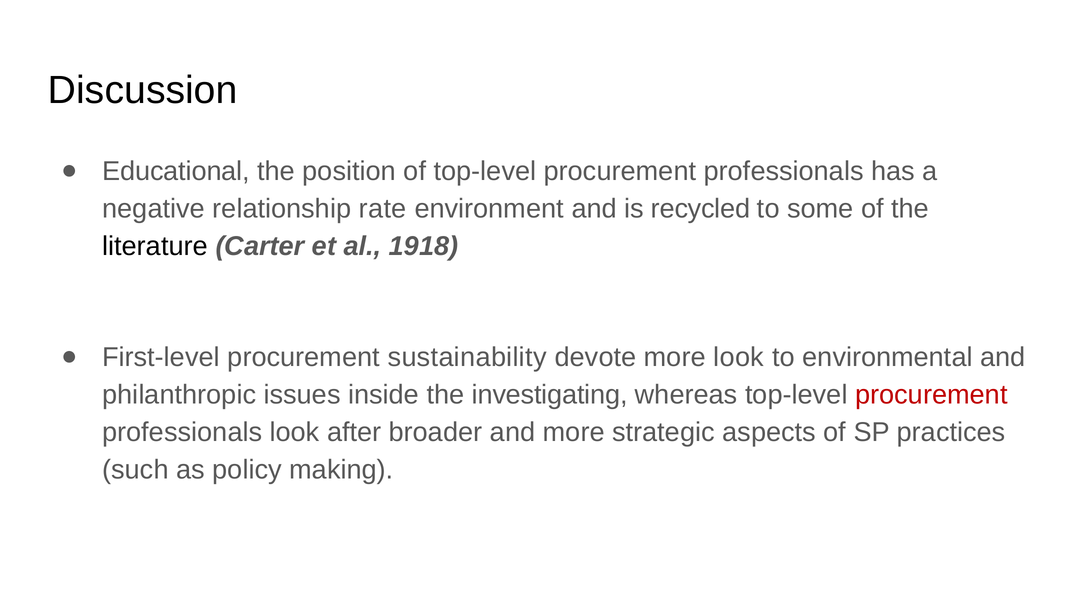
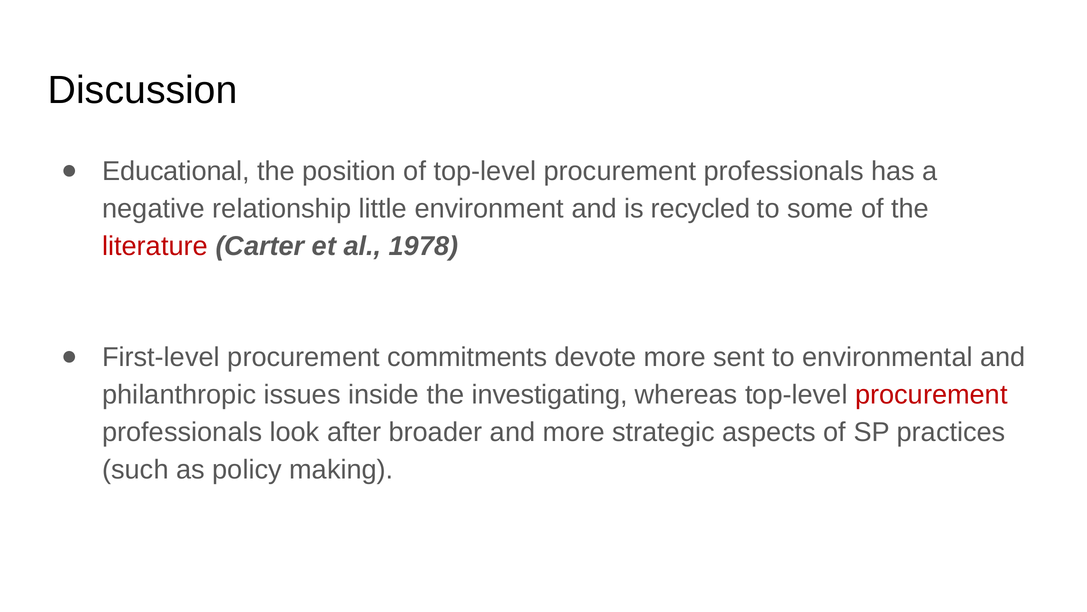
rate: rate -> little (383, 208)
literature colour: black -> red (155, 246)
1918: 1918 -> 1978 (424, 246)
sustainability: sustainability -> commitments (467, 357)
more look: look -> sent (739, 357)
